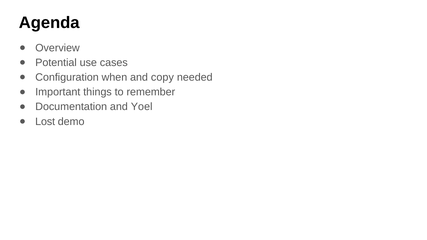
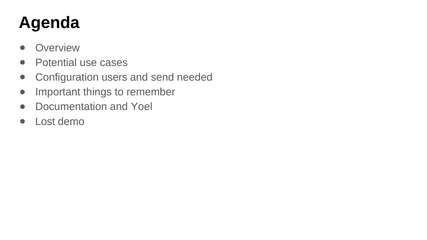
when: when -> users (114, 77)
copy: copy -> send (162, 77)
